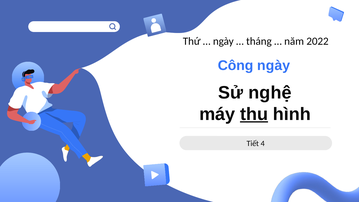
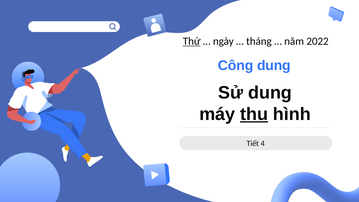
Thứ underline: none -> present (192, 41)
Công ngày: ngày -> dung (274, 65)
Sử nghệ: nghệ -> dung (270, 93)
